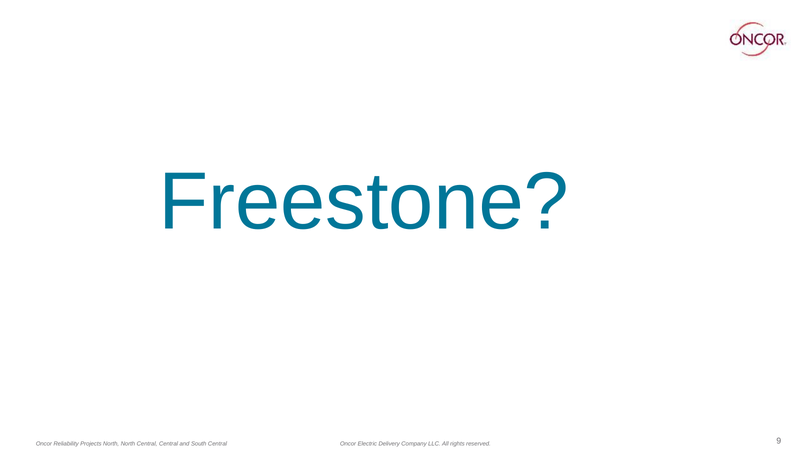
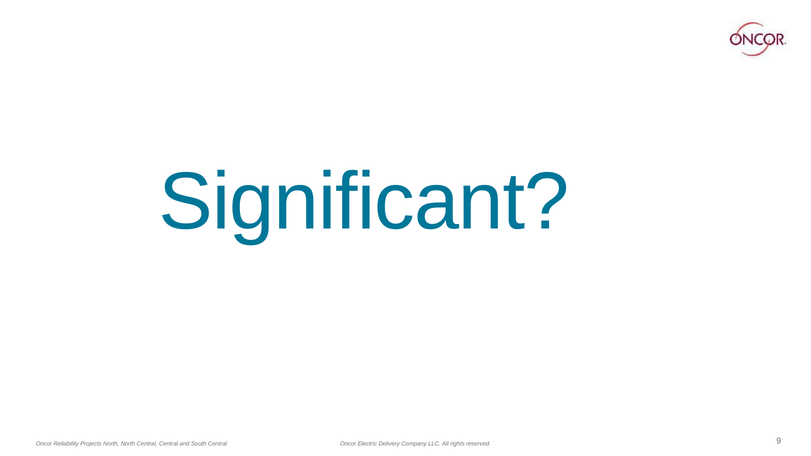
Freestone: Freestone -> Significant (364, 202)
